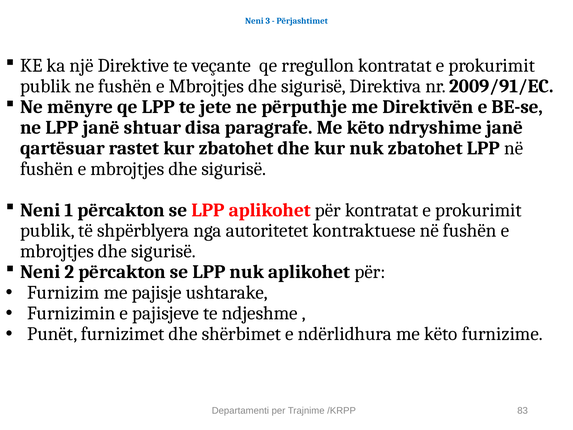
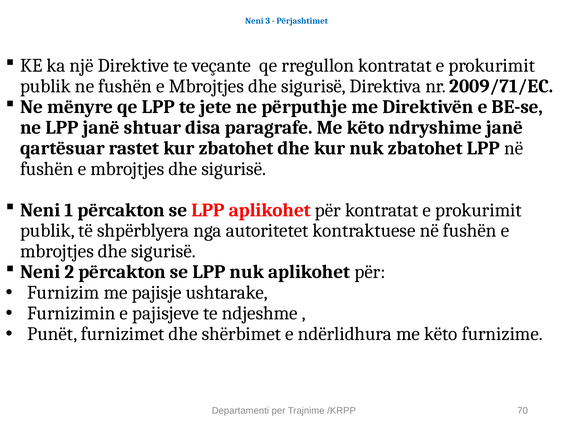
2009/91/EC: 2009/91/EC -> 2009/71/EC (501, 86)
83: 83 -> 70 (523, 410)
